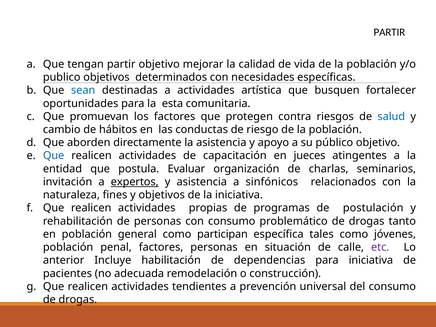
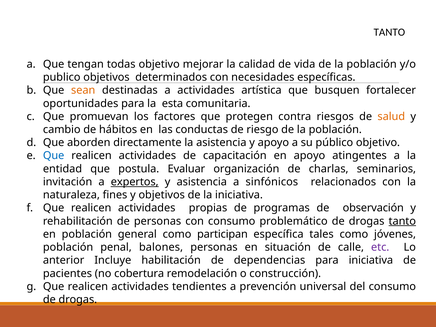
PARTIR: PARTIR -> TANTO (389, 32)
tengan partir: partir -> todas (121, 64)
sean colour: blue -> orange (83, 90)
salud colour: blue -> orange (391, 116)
en jueces: jueces -> apoyo (309, 156)
postulación: postulación -> observación (373, 208)
tanto underline: none -> present (402, 221)
penal factores: factores -> balones (161, 247)
adecuada: adecuada -> cobertura (139, 273)
